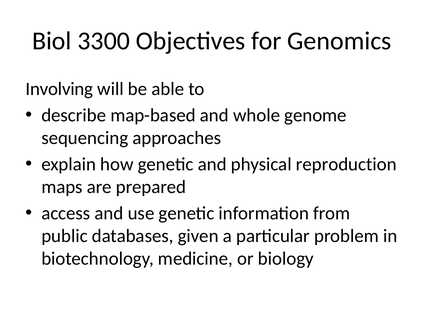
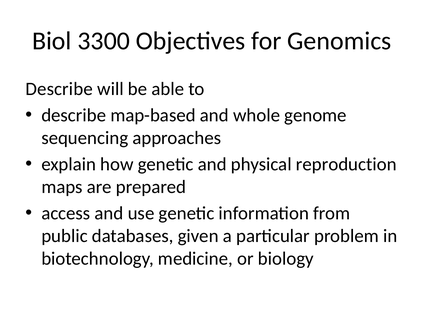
Involving: Involving -> Describe (59, 89)
